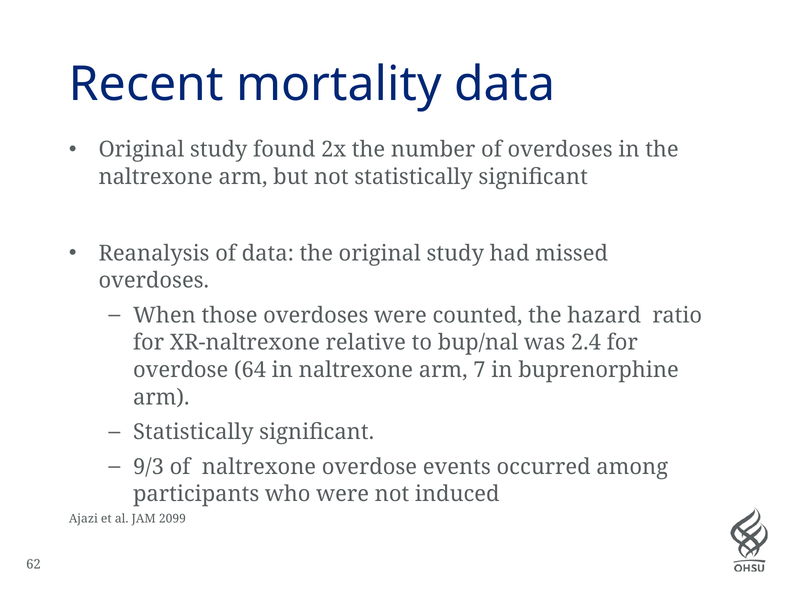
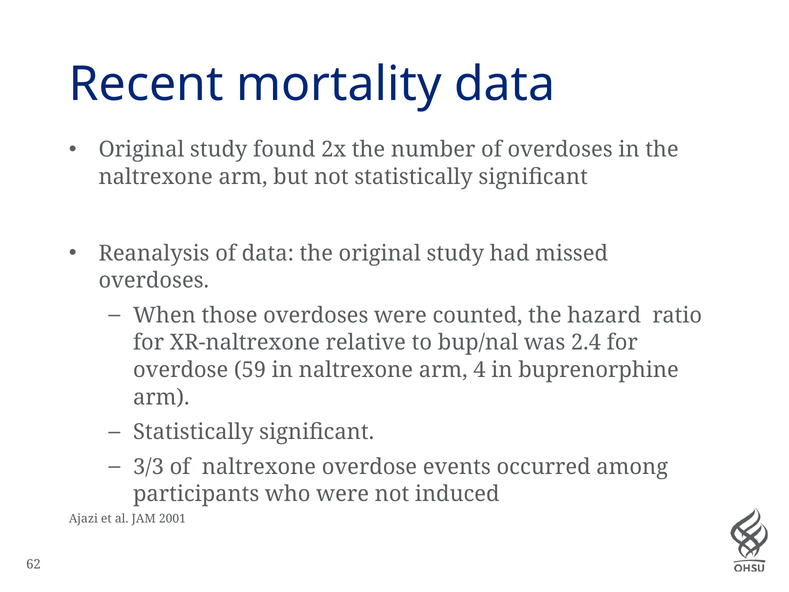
64: 64 -> 59 (250, 370)
7: 7 -> 4 (479, 370)
9/3: 9/3 -> 3/3 (148, 467)
2099: 2099 -> 2001 (172, 518)
